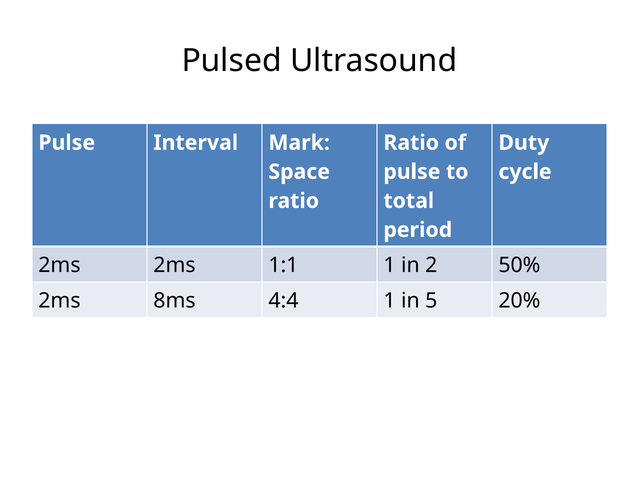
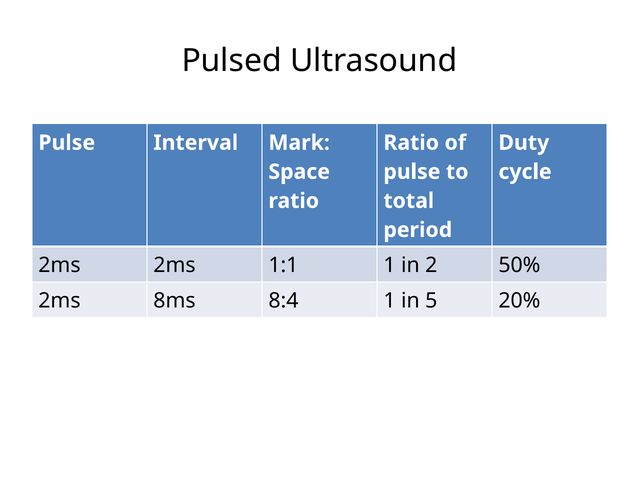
4:4: 4:4 -> 8:4 (283, 301)
